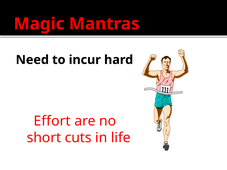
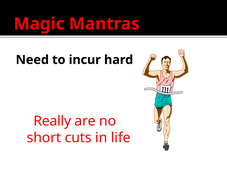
Effort: Effort -> Really (52, 121)
